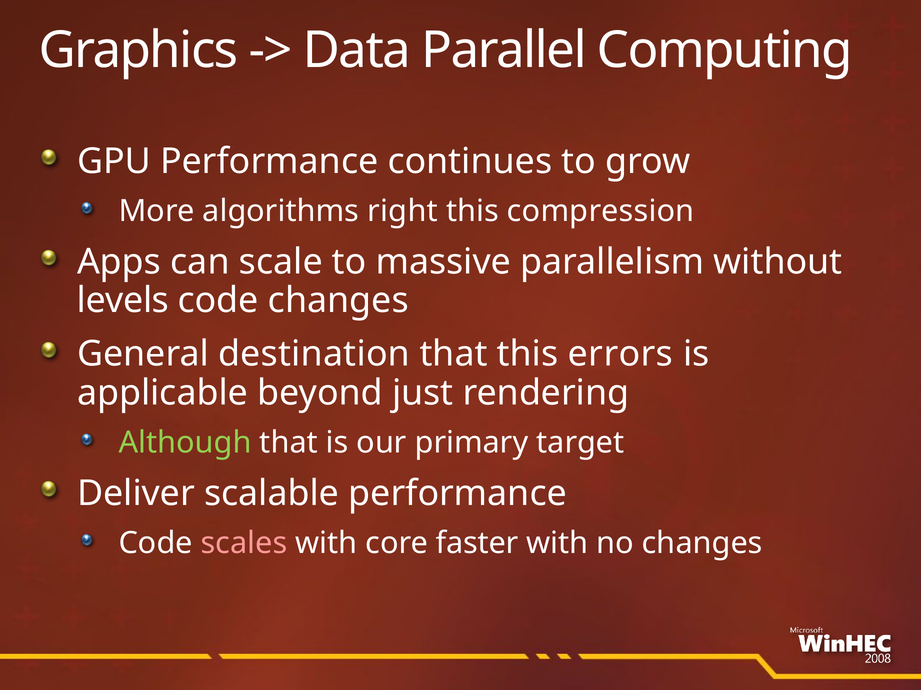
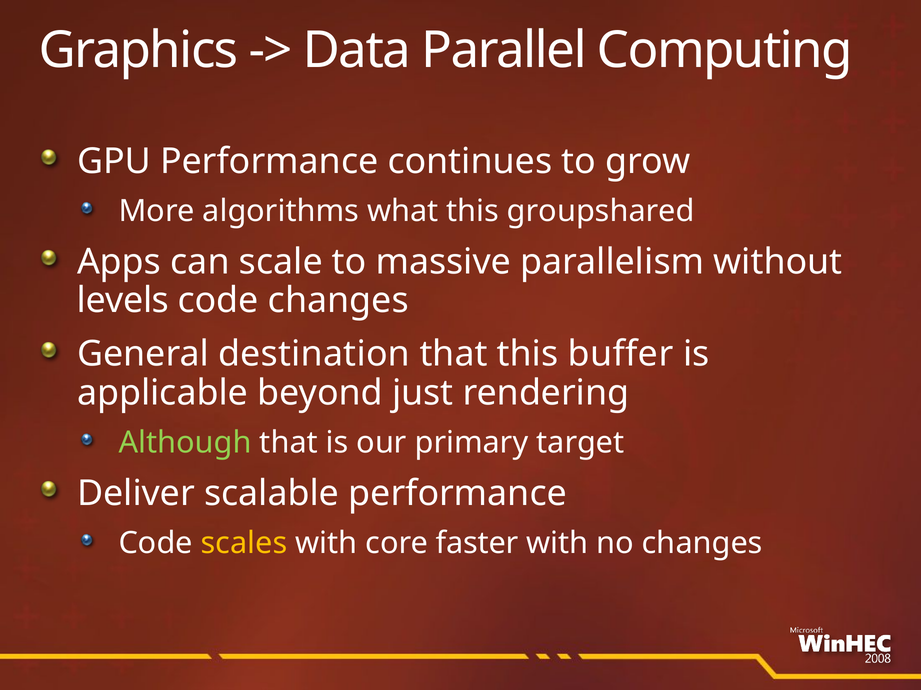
right: right -> what (403, 211)
compression: compression -> groupshared (601, 211)
errors: errors -> buffer (620, 355)
scales colour: pink -> yellow (244, 544)
